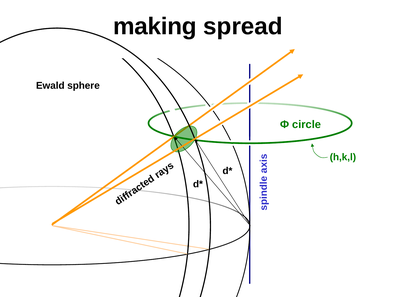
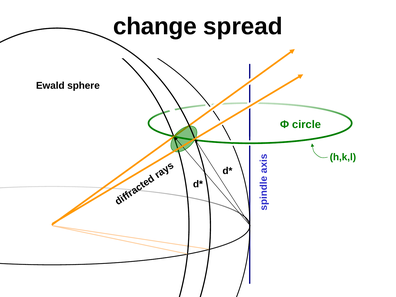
making: making -> change (155, 26)
